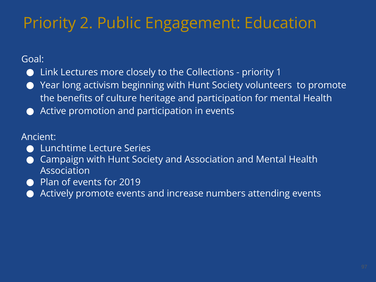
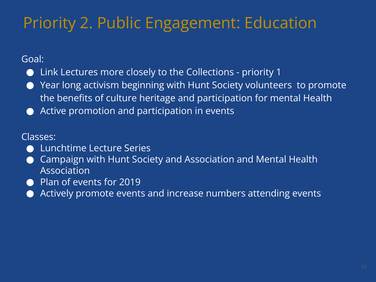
Ancient: Ancient -> Classes (39, 137)
